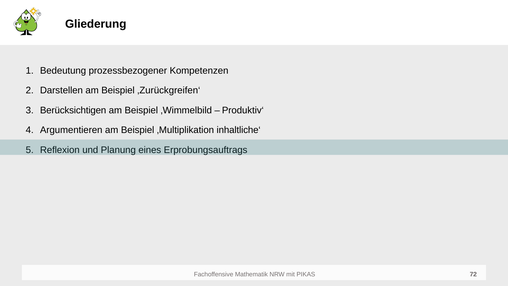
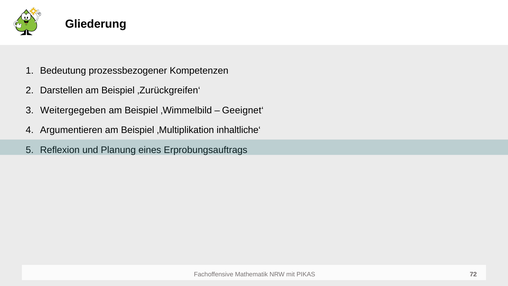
Berücksichtigen: Berücksichtigen -> Weitergegeben (73, 110)
Produktiv‘: Produktiv‘ -> Geeignet‘ (243, 110)
